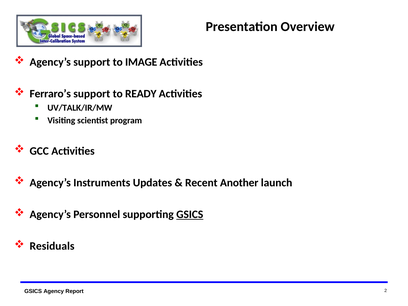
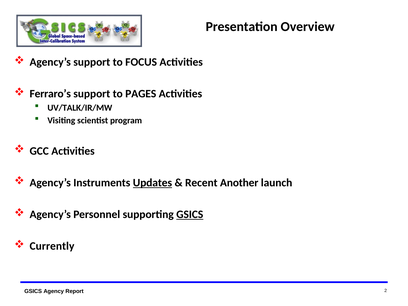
IMAGE: IMAGE -> FOCUS (141, 62)
READY: READY -> PAGES (141, 94)
Updates underline: none -> present (152, 183)
Residuals: Residuals -> Currently (52, 246)
